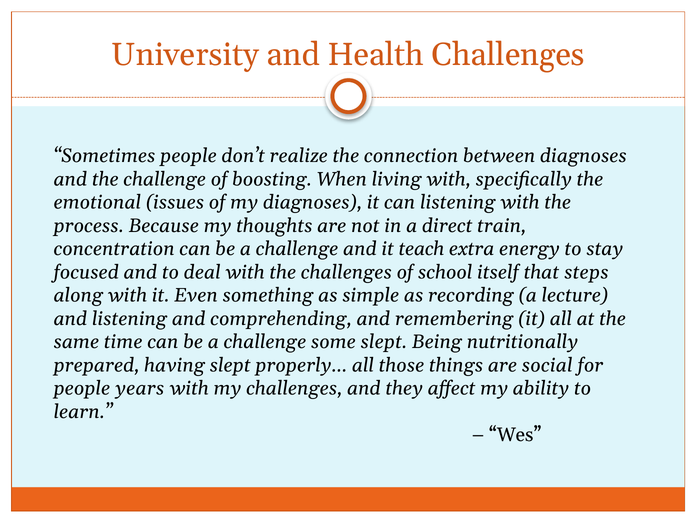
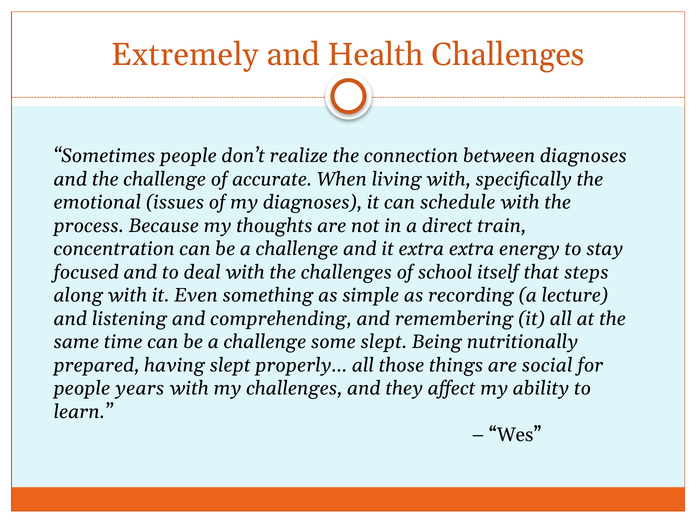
University: University -> Extremely (185, 55)
boosting: boosting -> accurate (272, 179)
can listening: listening -> schedule (458, 202)
it teach: teach -> extra (421, 249)
